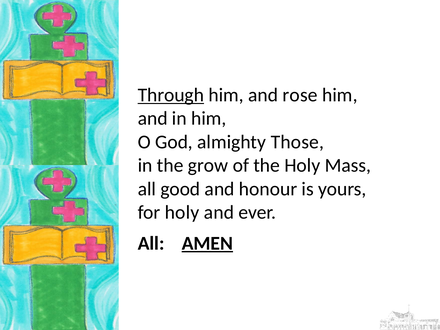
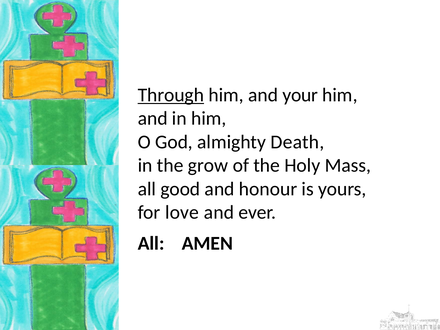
rose: rose -> your (300, 95)
Those: Those -> Death (297, 142)
for holy: holy -> love (182, 212)
AMEN underline: present -> none (207, 243)
